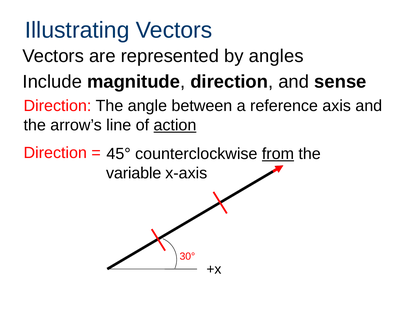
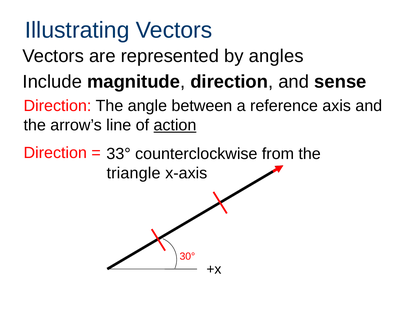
45°: 45° -> 33° (119, 154)
from underline: present -> none (278, 154)
variable: variable -> triangle (134, 173)
